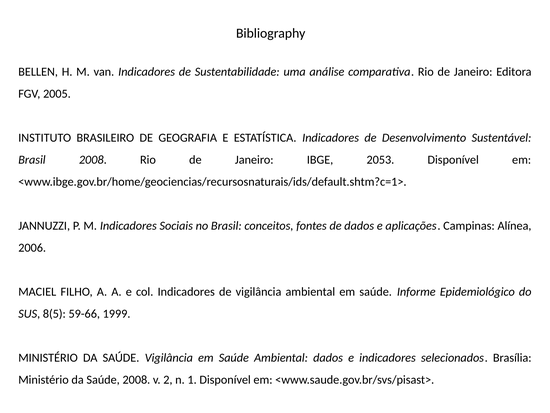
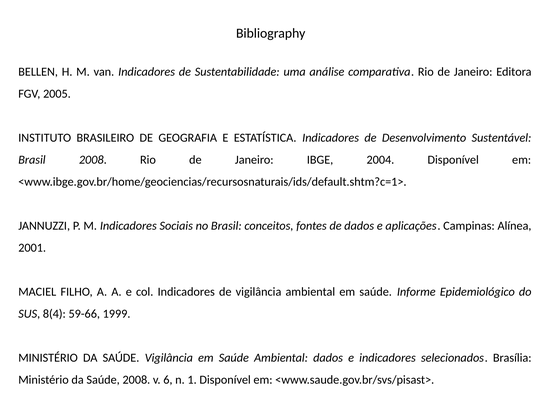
2053: 2053 -> 2004 (380, 159)
2006: 2006 -> 2001 (32, 247)
8(5: 8(5 -> 8(4 (54, 313)
2: 2 -> 6 (168, 379)
